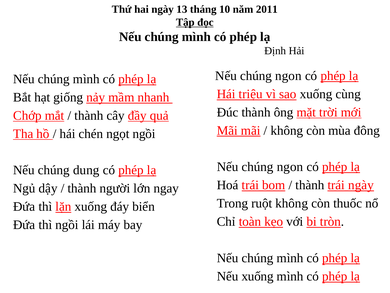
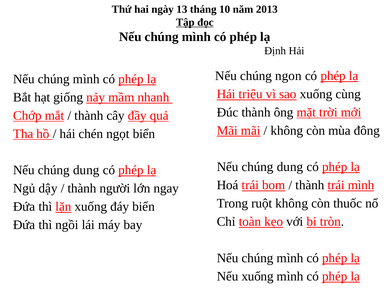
2011: 2011 -> 2013 (267, 9)
ngọt ngồi: ngồi -> biển (144, 133)
ngon: ngon -> dung (290, 167)
trái ngày: ngày -> mình (361, 185)
